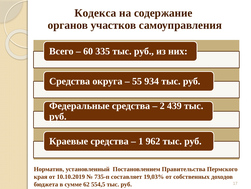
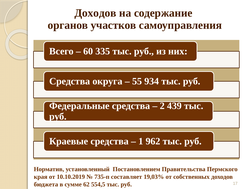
Кодекса: Кодекса -> Доходов (95, 13)
